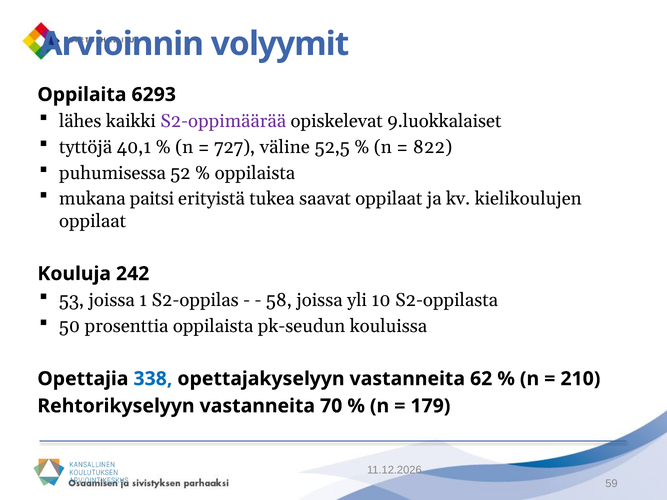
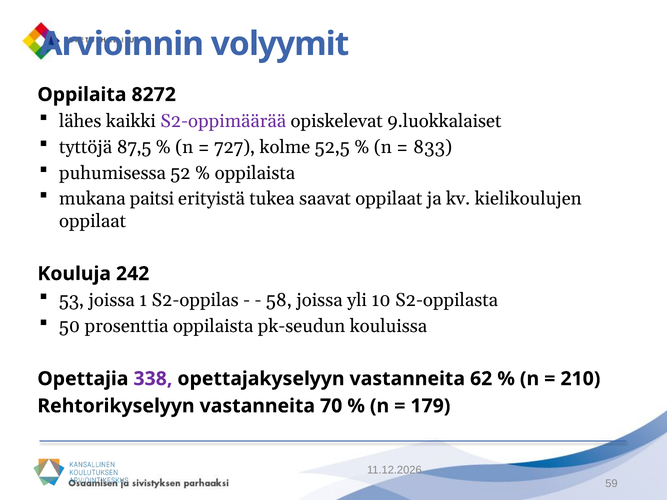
6293: 6293 -> 8272 (154, 95)
40,1: 40,1 -> 87,5 (134, 147)
väline: väline -> kolme (285, 147)
822: 822 -> 833 (432, 147)
338 colour: blue -> purple (153, 379)
